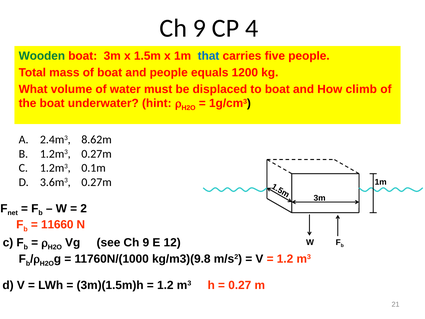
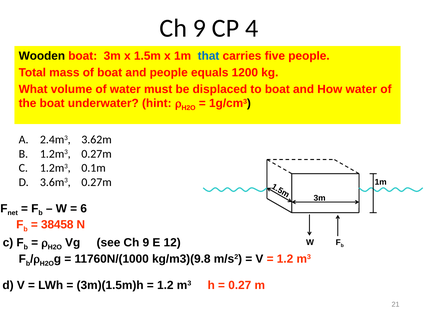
Wooden colour: green -> black (42, 56)
How climb: climb -> water (361, 89)
8.62m: 8.62m -> 3.62m (97, 140)
2: 2 -> 6 (84, 208)
11660: 11660 -> 38458 (57, 224)
